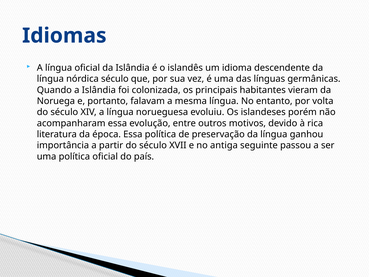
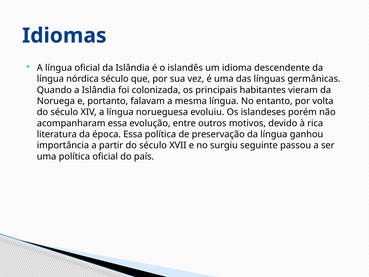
antiga: antiga -> surgiu (224, 145)
